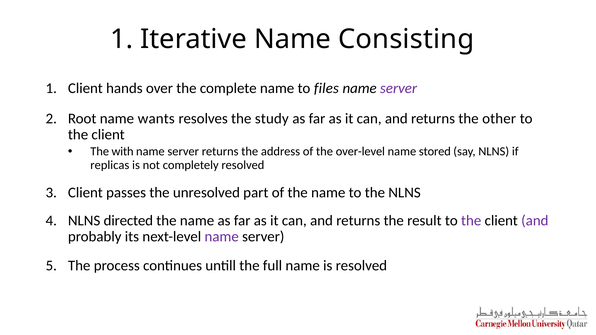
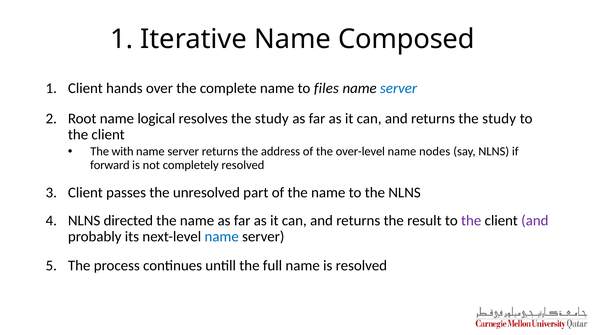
Consisting: Consisting -> Composed (406, 39)
server colour: purple -> blue (399, 88)
wants: wants -> logical (156, 119)
returns the other: other -> study (499, 119)
stored: stored -> nodes (435, 152)
replicas: replicas -> forward (110, 165)
name colour: purple -> blue (222, 237)
